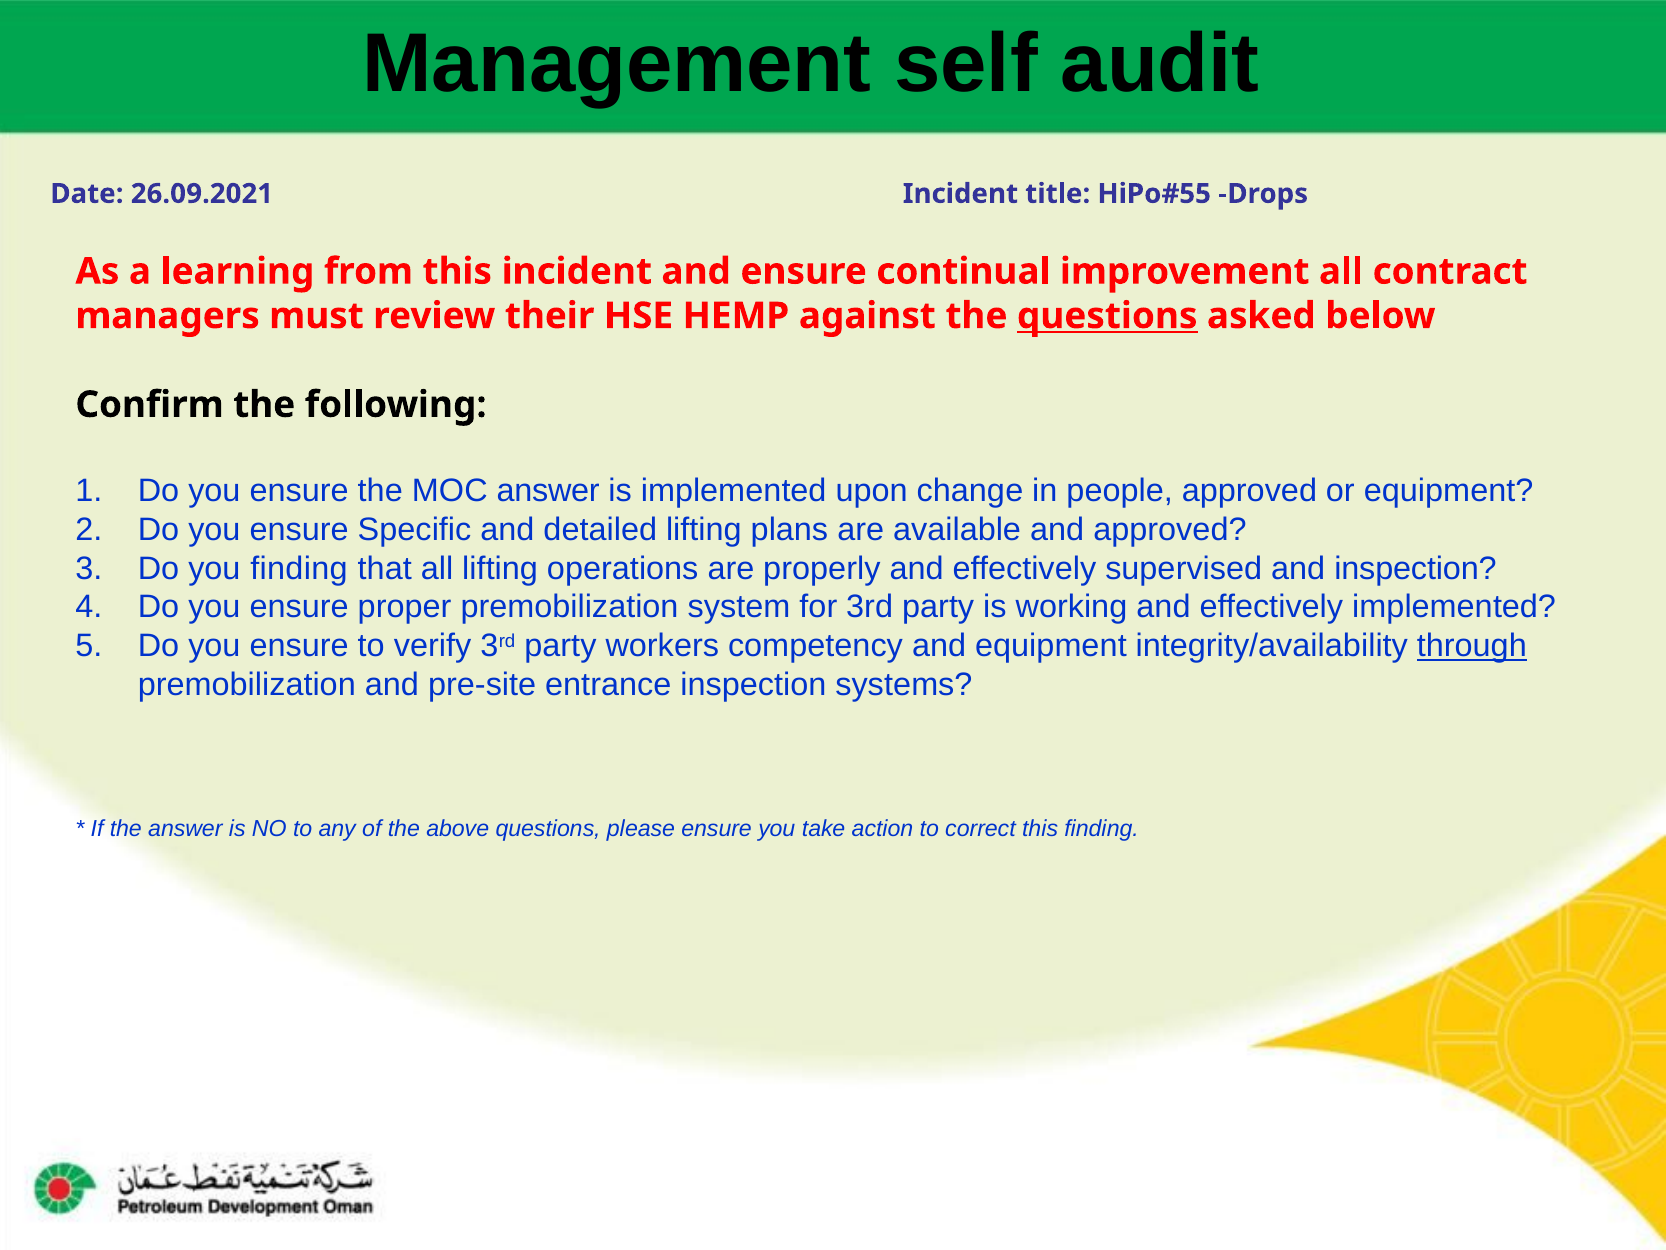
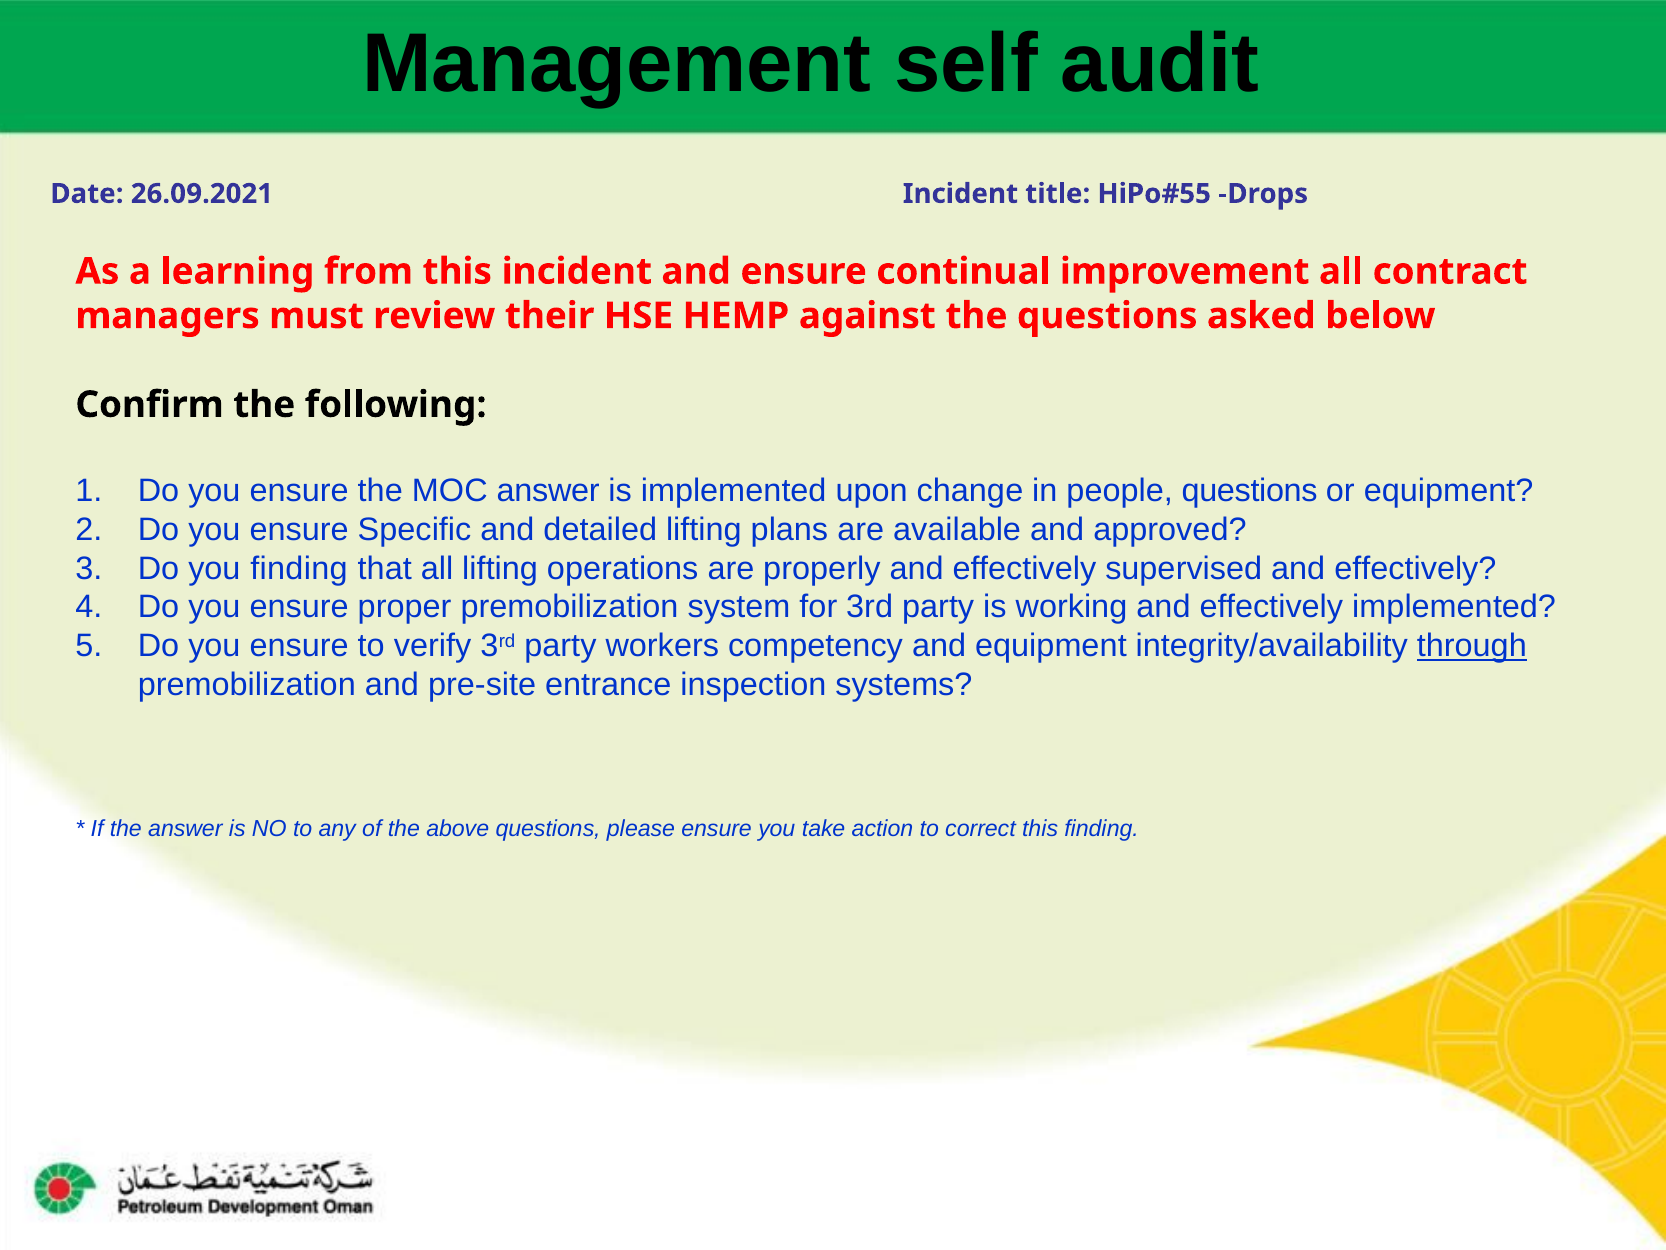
questions underline: present -> none (1107, 316)
people approved: approved -> questions (1250, 490)
supervised and inspection: inspection -> effectively (1415, 568)
